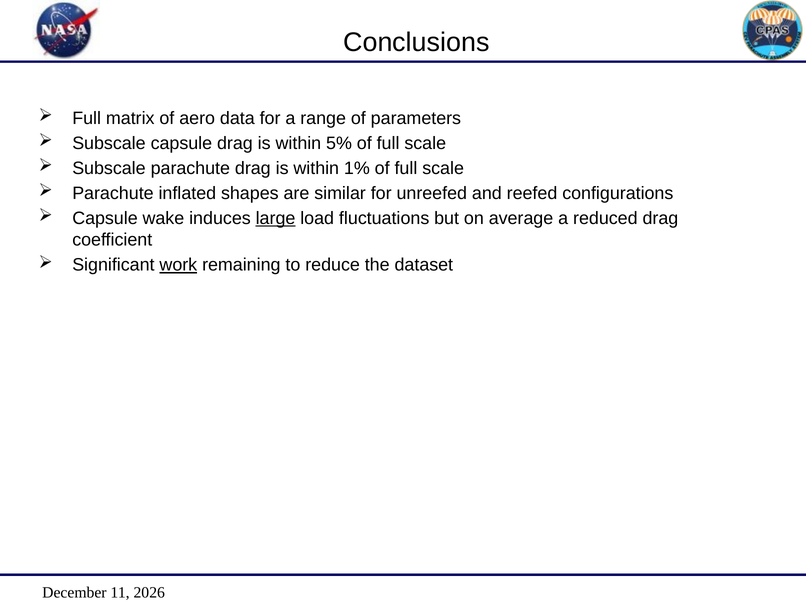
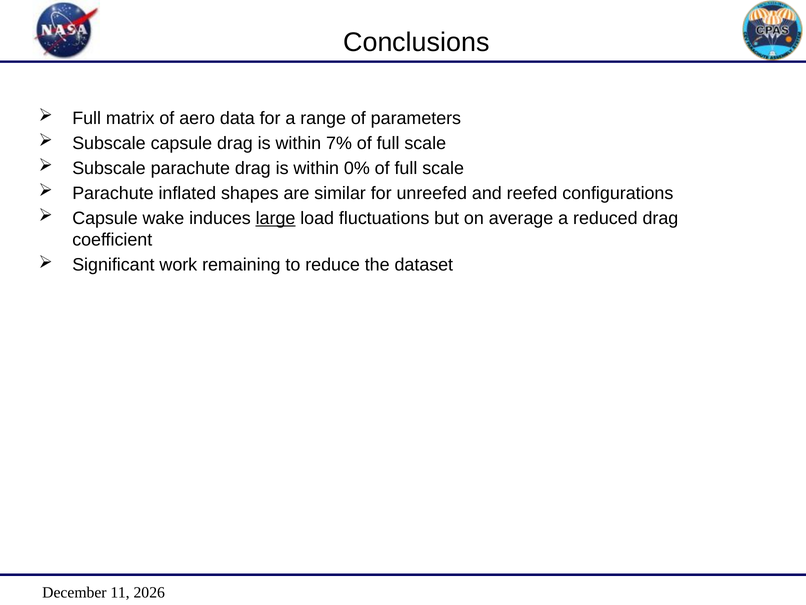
5%: 5% -> 7% (339, 143)
1%: 1% -> 0% (357, 168)
work underline: present -> none (178, 265)
